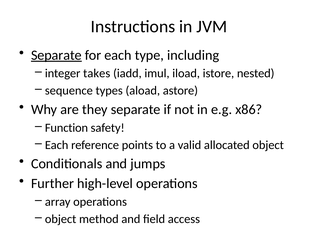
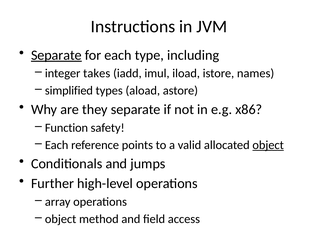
nested: nested -> names (256, 74)
sequence: sequence -> simplified (69, 91)
object underline: none -> present (268, 145)
